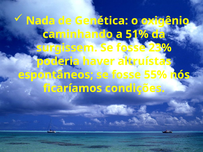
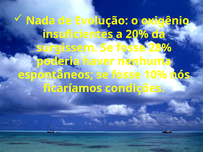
Genética: Genética -> Evolução (101, 21)
caminhando: caminhando -> insuficientes (78, 34)
51%: 51% -> 20% (137, 34)
23%: 23% -> 28% (160, 48)
altruístas: altruístas -> nenhuma (145, 61)
55%: 55% -> 10% (155, 75)
